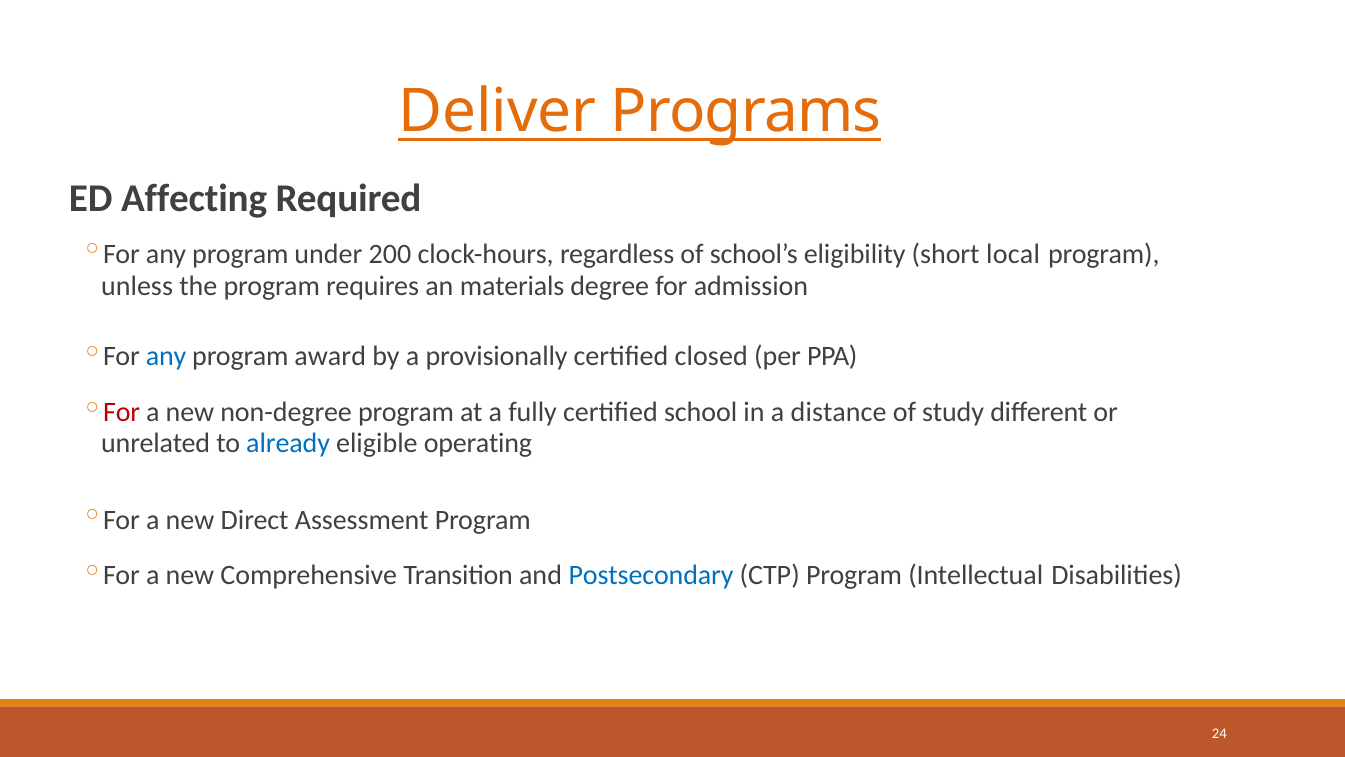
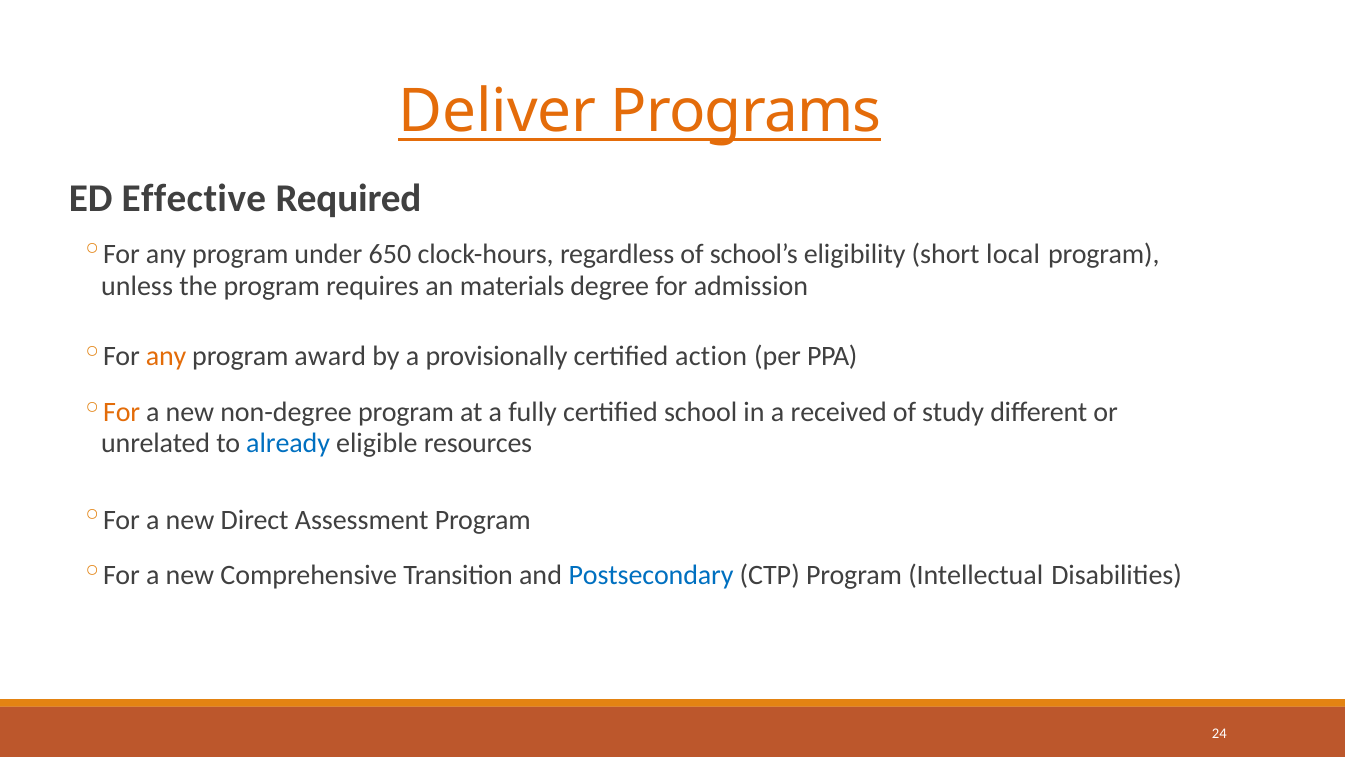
Affecting: Affecting -> Effective (194, 198)
200: 200 -> 650 (390, 254)
any colour: blue -> orange (166, 356)
closed: closed -> action (711, 356)
For colour: red -> orange (122, 412)
distance: distance -> received (839, 412)
operating: operating -> resources (478, 442)
